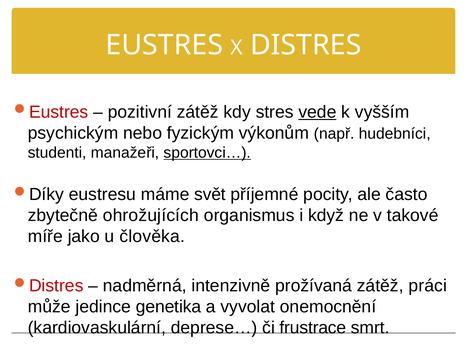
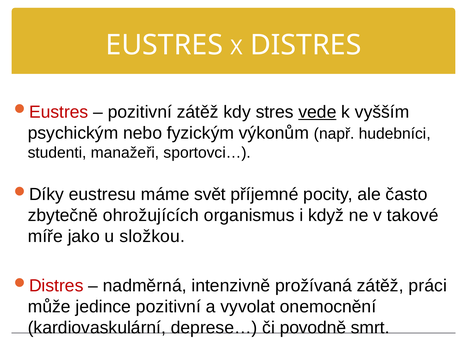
sportovci… underline: present -> none (207, 153)
člověka: člověka -> složkou (152, 237)
jedince genetika: genetika -> pozitivní (168, 307)
frustrace: frustrace -> povodně (313, 328)
